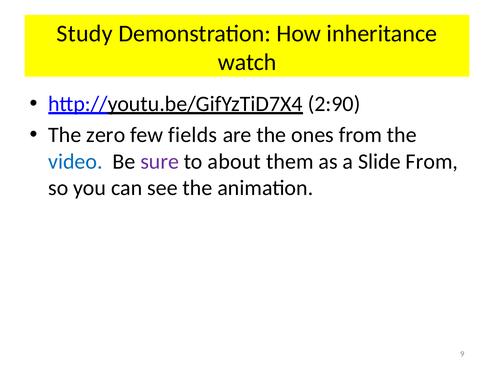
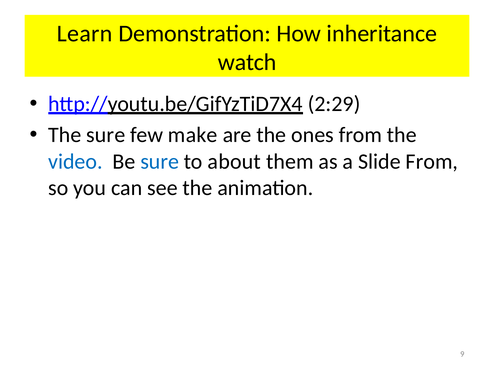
Study: Study -> Learn (85, 33)
2:90: 2:90 -> 2:29 (334, 104)
The zero: zero -> sure (106, 135)
fields: fields -> make (193, 135)
sure colour: purple -> blue (160, 161)
